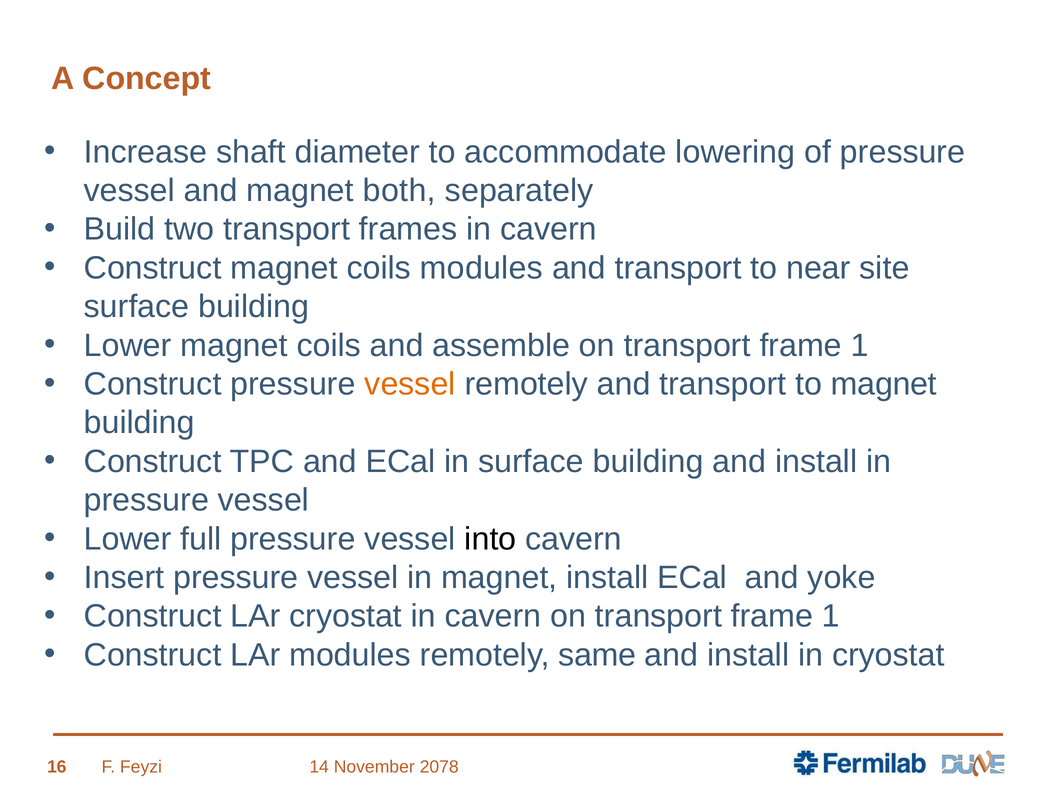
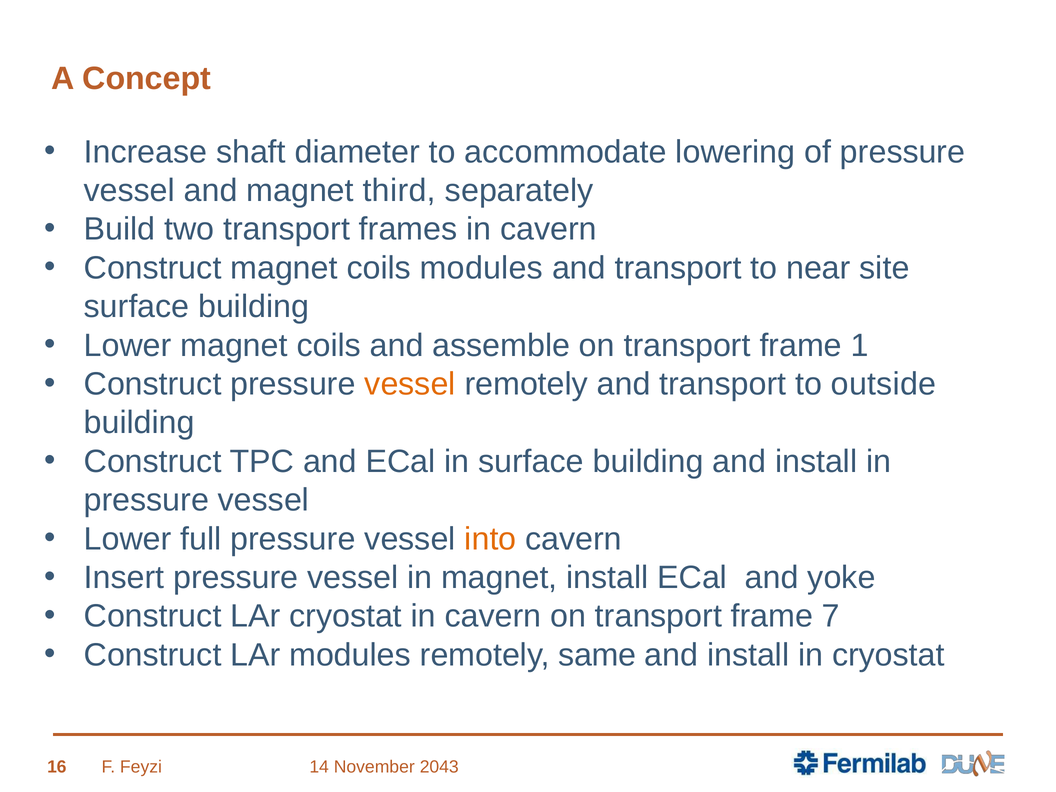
both: both -> third (399, 191)
to magnet: magnet -> outside (884, 384)
into colour: black -> orange (490, 539)
1: 1 -> 7 (831, 616)
2078: 2078 -> 2043 (439, 767)
